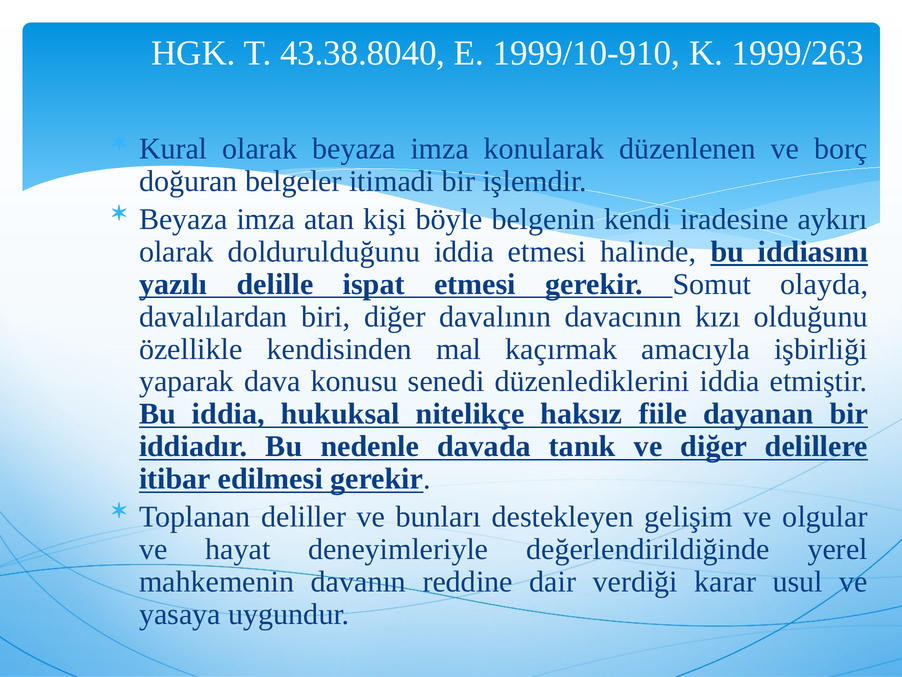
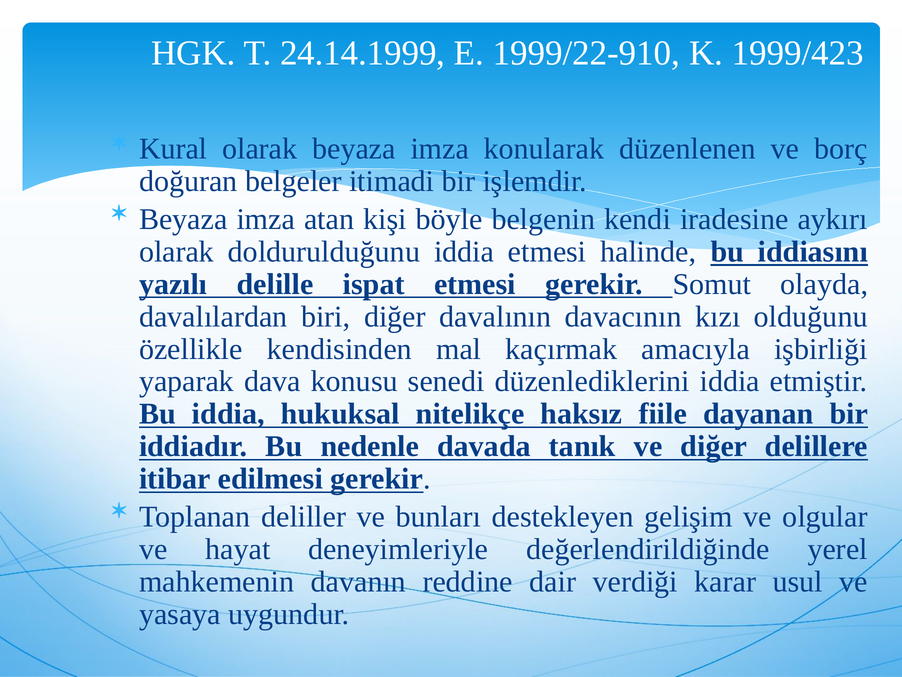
43.38.8040: 43.38.8040 -> 24.14.1999 (363, 53)
1999/10-910: 1999/10-910 -> 1999/22-910 (586, 53)
1999/263: 1999/263 -> 1999/423 (798, 53)
